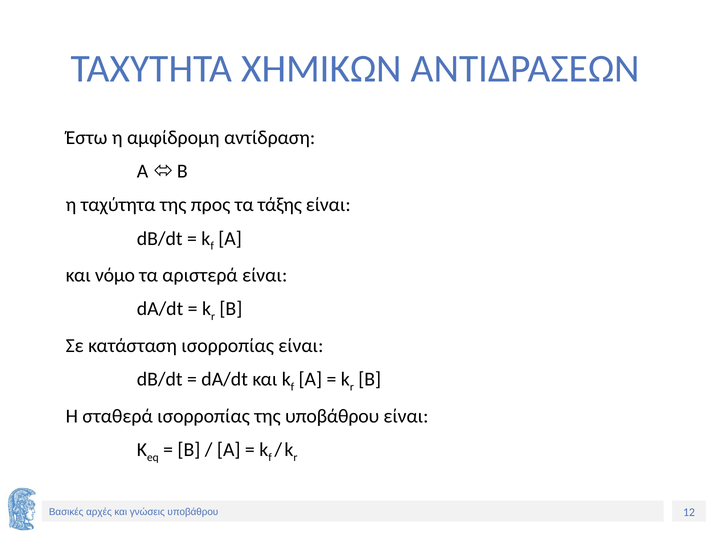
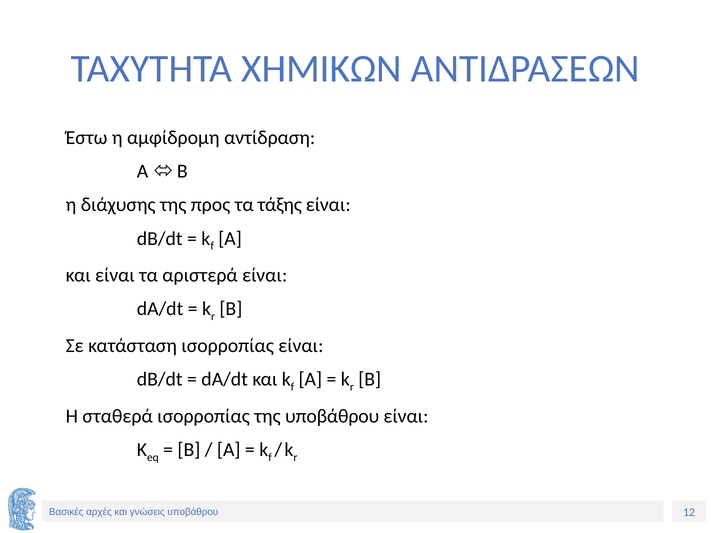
ταχύτητα: ταχύτητα -> διάχυσης (118, 205)
και νόμο: νόμο -> είναι (115, 275)
